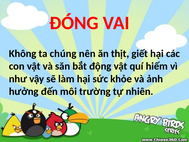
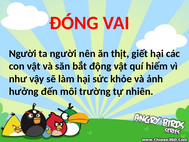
Không: Không -> Người (23, 53)
ta chúng: chúng -> người (63, 53)
